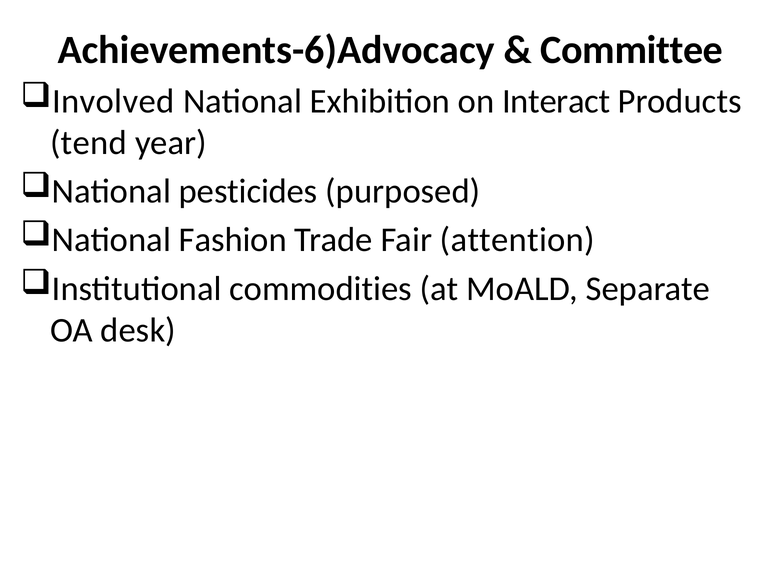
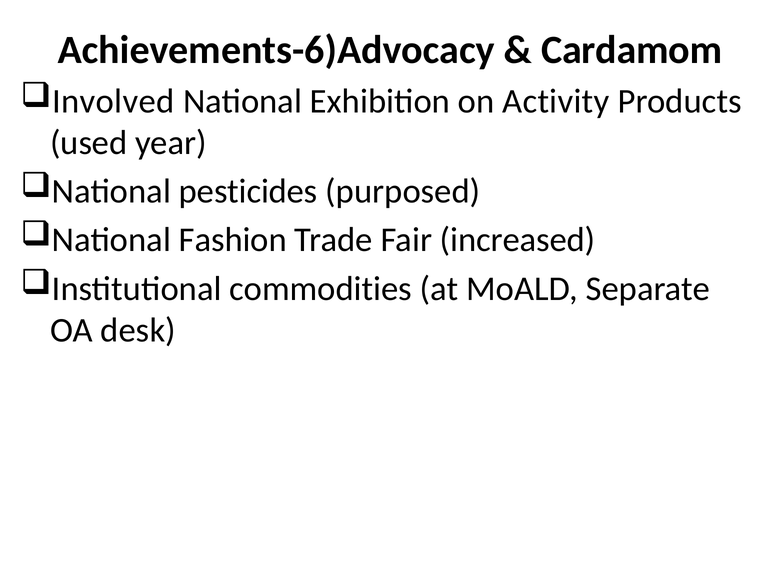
Committee: Committee -> Cardamom (632, 50)
Interact: Interact -> Activity (556, 101)
tend: tend -> used (89, 143)
attention: attention -> increased (518, 240)
